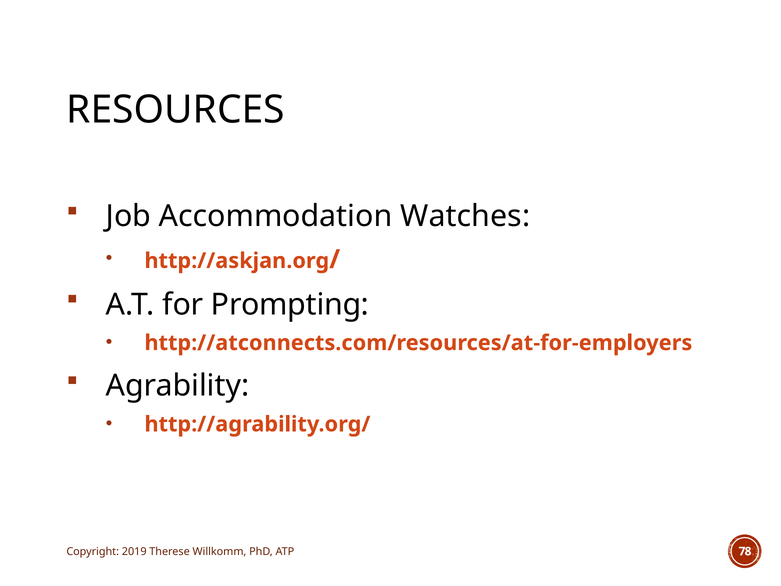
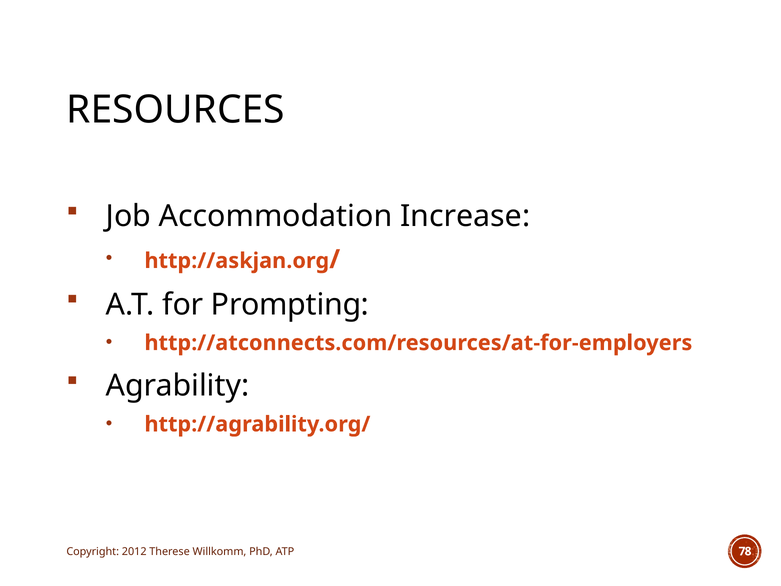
Watches: Watches -> Increase (465, 216)
2019: 2019 -> 2012 (134, 551)
